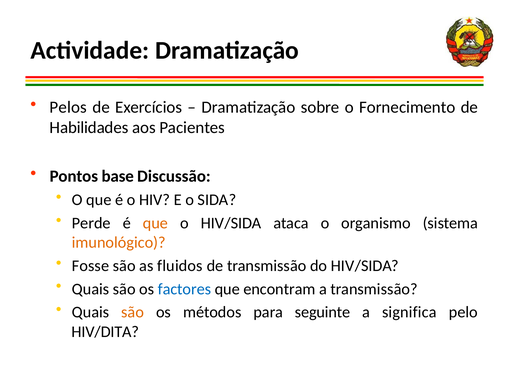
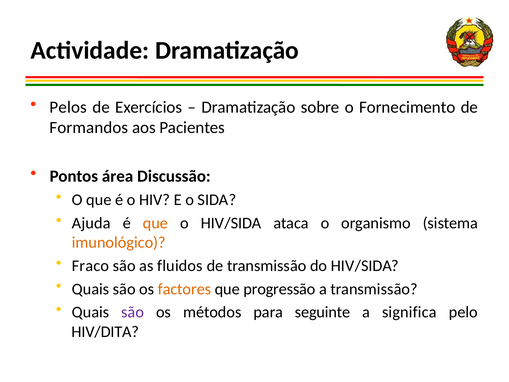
Habilidades: Habilidades -> Formandos (89, 128)
base: base -> área (118, 176)
Perde: Perde -> Ajuda (91, 223)
Fosse: Fosse -> Fraco (90, 266)
factores colour: blue -> orange (184, 289)
encontram: encontram -> progressão (279, 289)
são colour: orange -> purple (133, 312)
